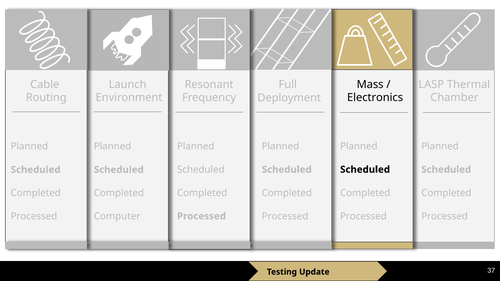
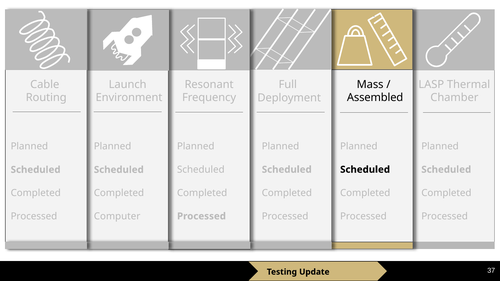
Electronics: Electronics -> Assembled (375, 98)
